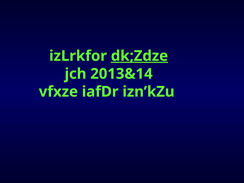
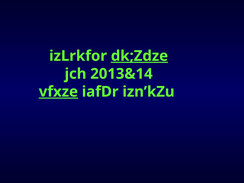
vfxze underline: none -> present (58, 92)
